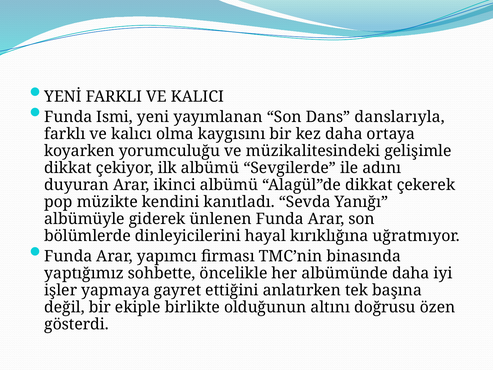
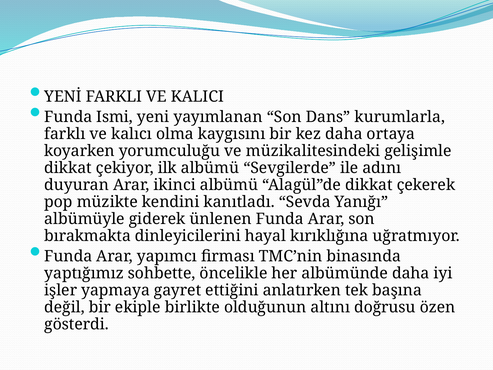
danslarıyla: danslarıyla -> kurumlarla (400, 117)
bölümlerde: bölümlerde -> bırakmakta (88, 236)
